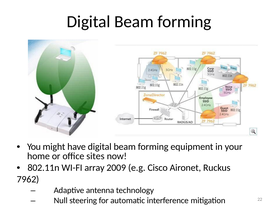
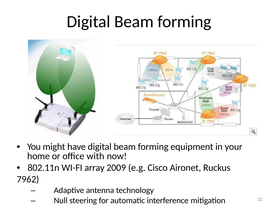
sites: sites -> with (95, 156)
